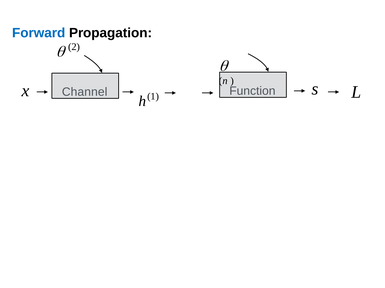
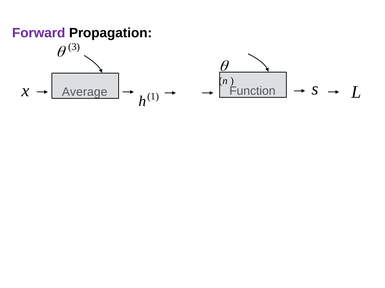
Forward colour: blue -> purple (39, 33)
2: 2 -> 3 (74, 47)
Channel: Channel -> Average (85, 92)
